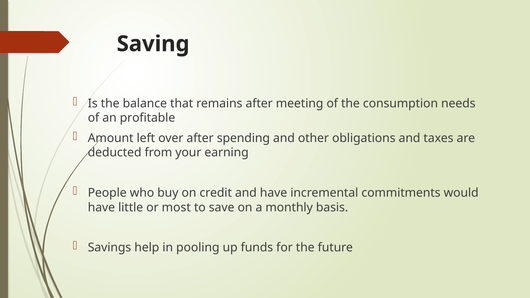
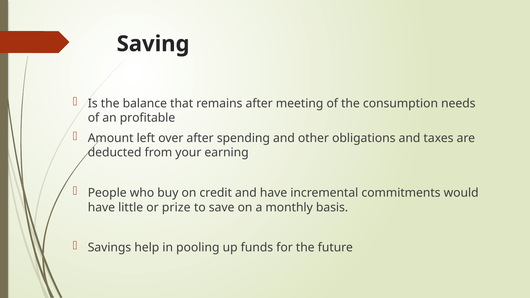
most: most -> prize (176, 207)
